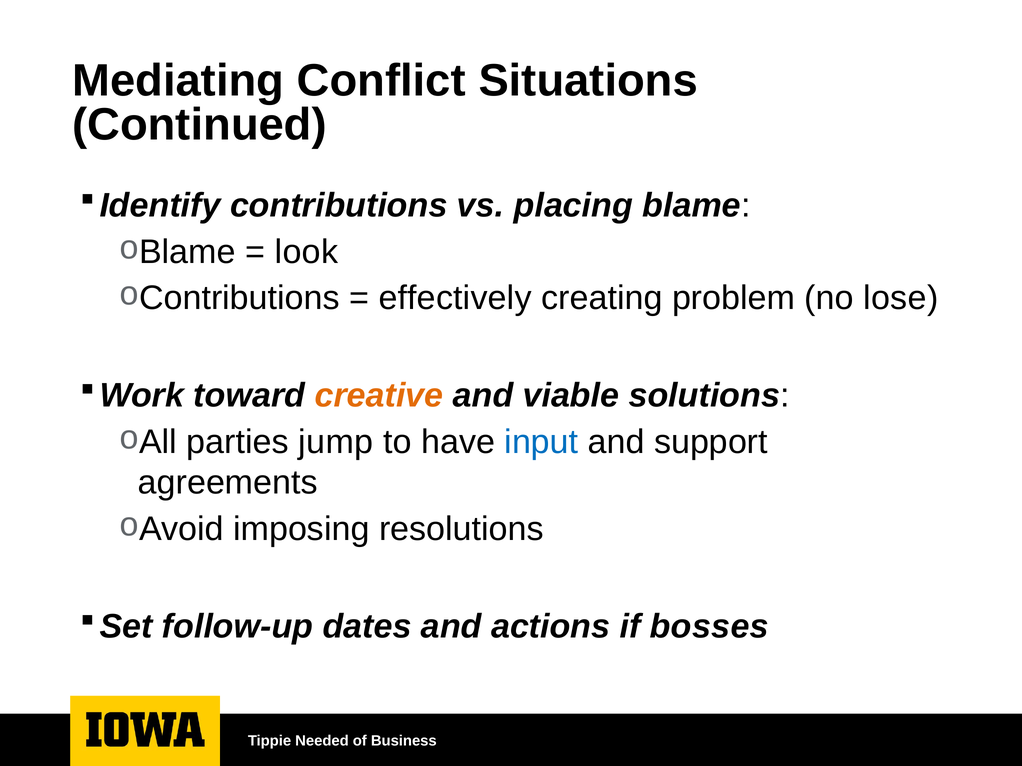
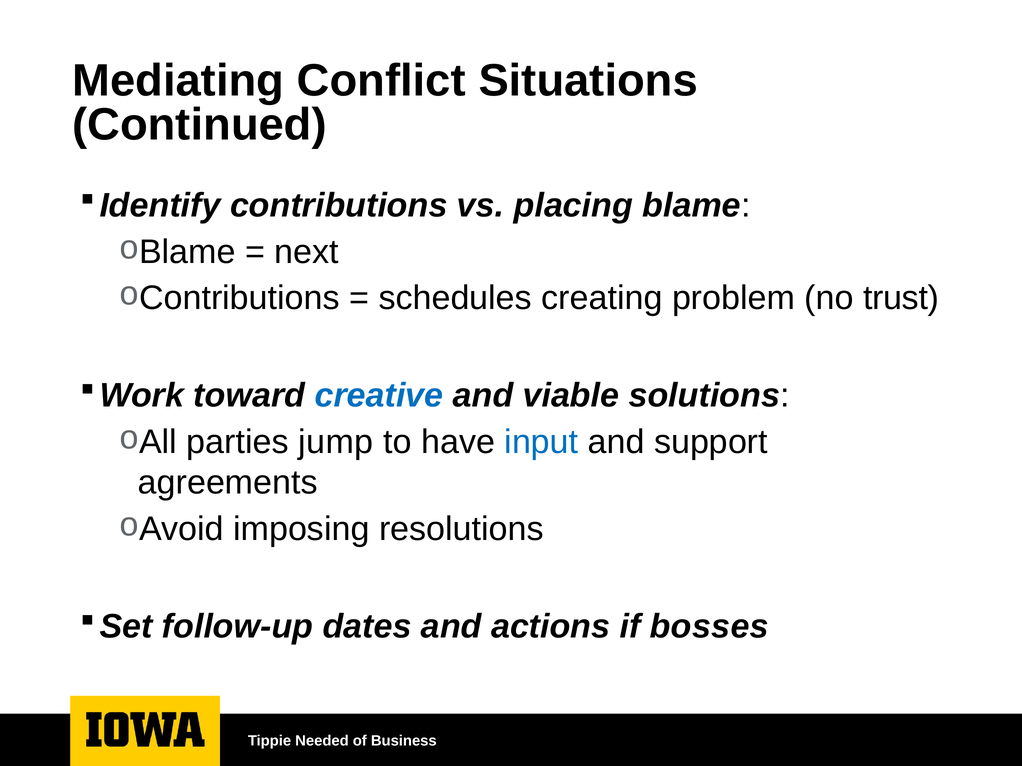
look: look -> next (307, 252)
effectively: effectively -> schedules (455, 298)
lose: lose -> trust (901, 298)
creative colour: orange -> blue (379, 396)
